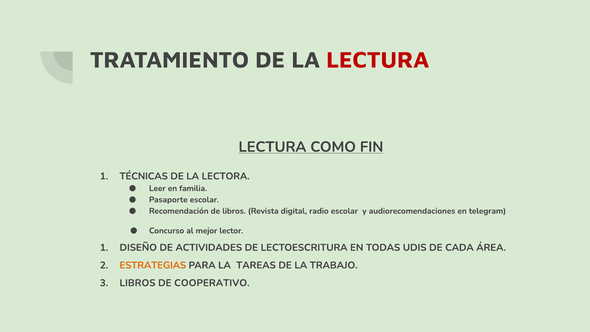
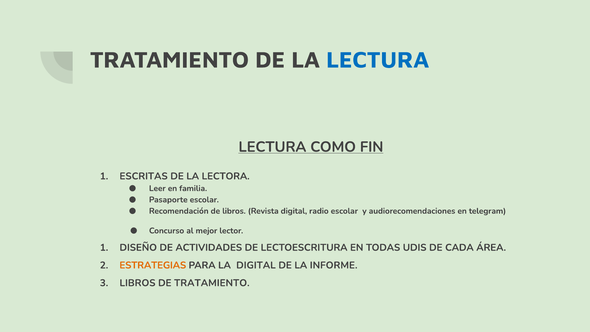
LECTURA colour: red -> blue (378, 60)
TÉCNICAS: TÉCNICAS -> ESCRITAS (144, 176)
LA TAREAS: TAREAS -> DIGITAL (256, 265)
TRABAJO: TRABAJO -> INFORME (334, 265)
DE COOPERATIVO: COOPERATIVO -> TRATAMIENTO (212, 283)
